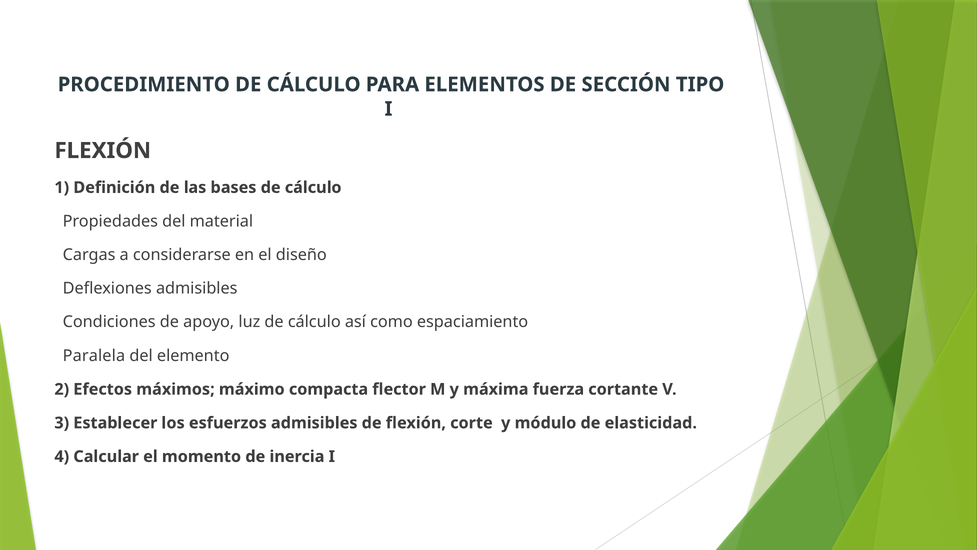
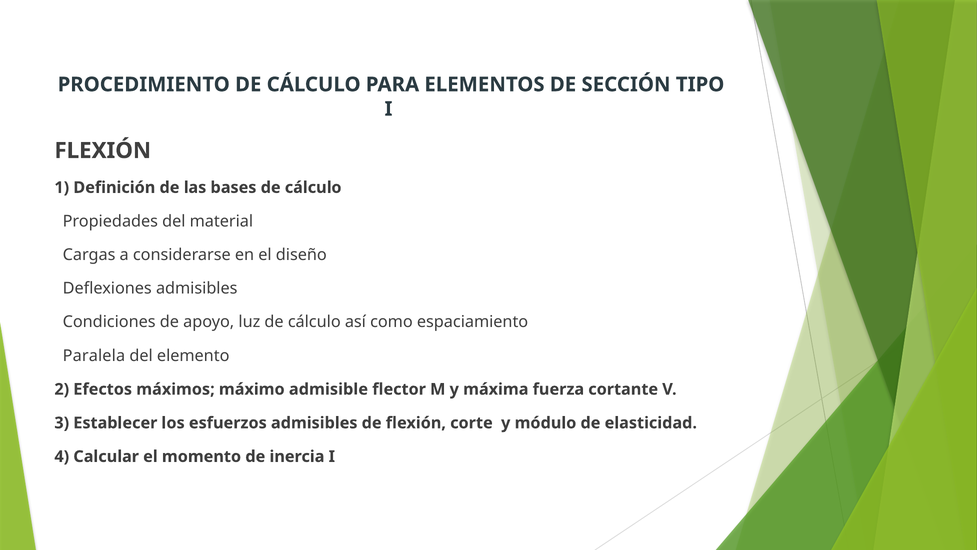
compacta: compacta -> admisible (328, 389)
